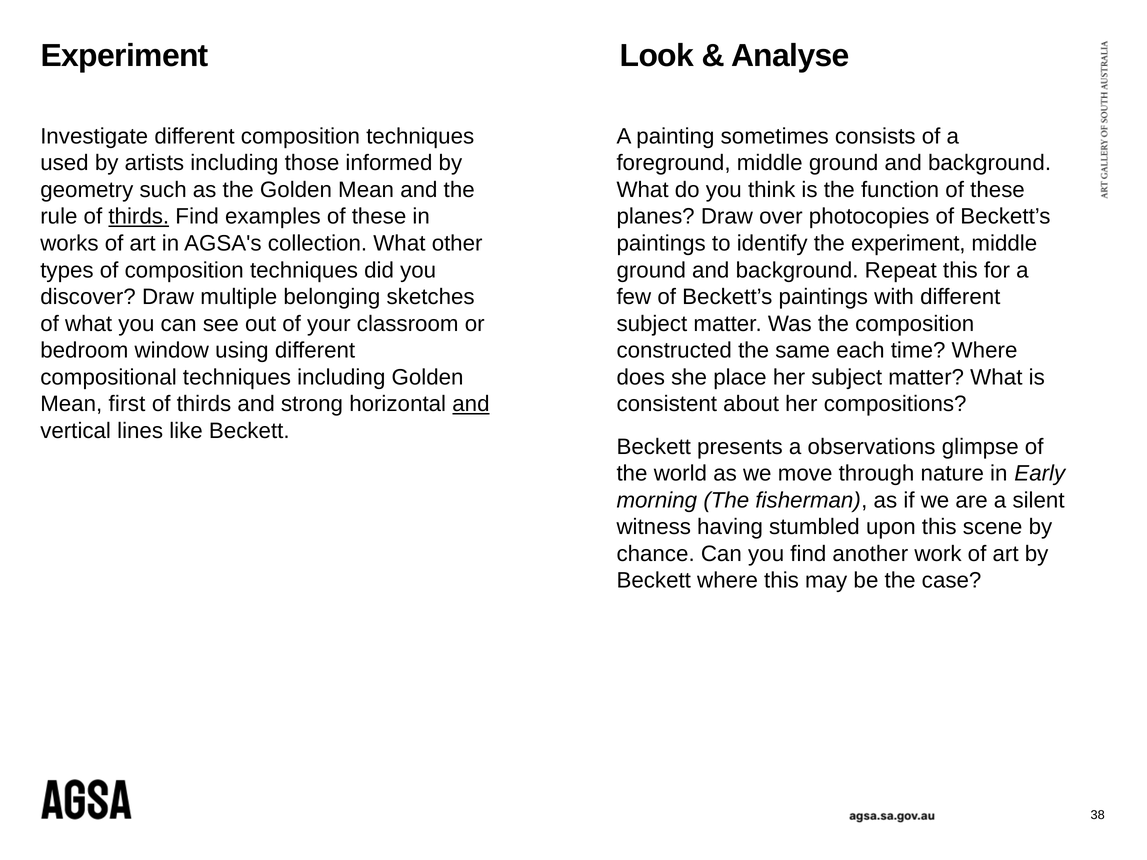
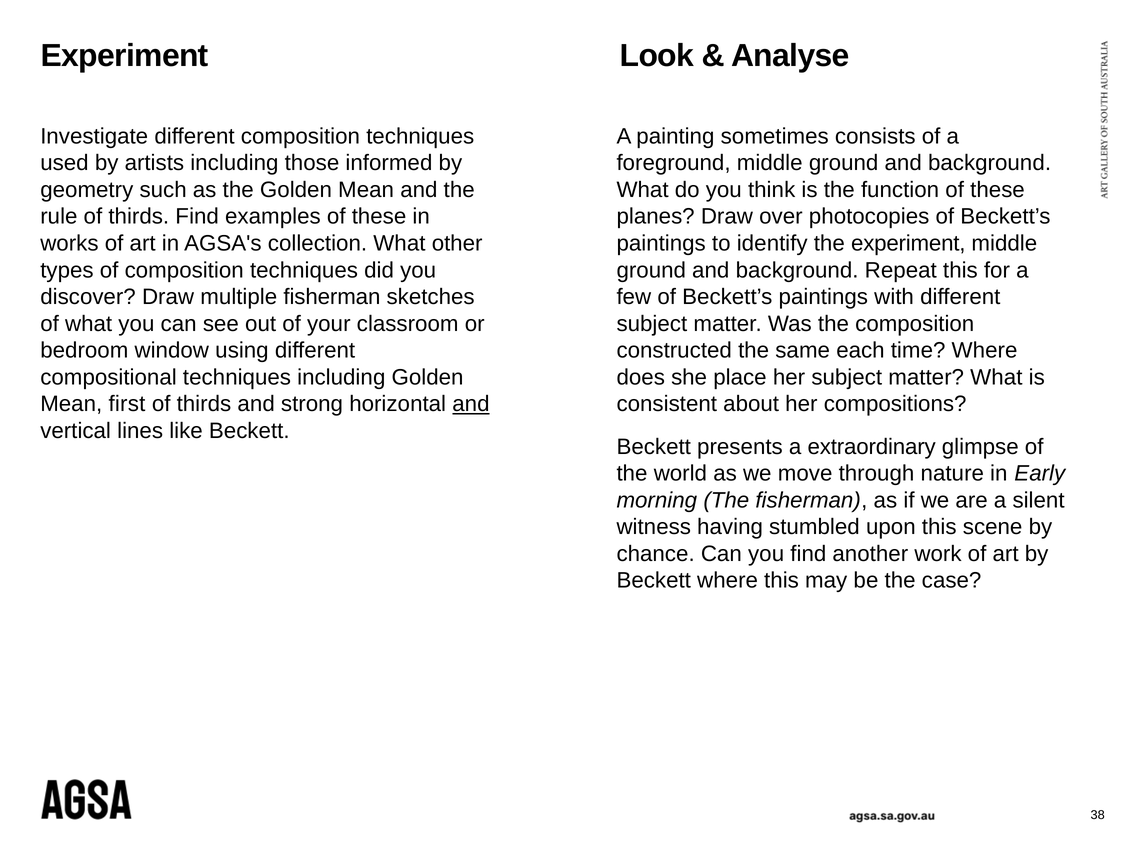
thirds underline: present -> none (139, 217)
multiple belonging: belonging -> fisherman (332, 297)
observations: observations -> extraordinary (872, 447)
